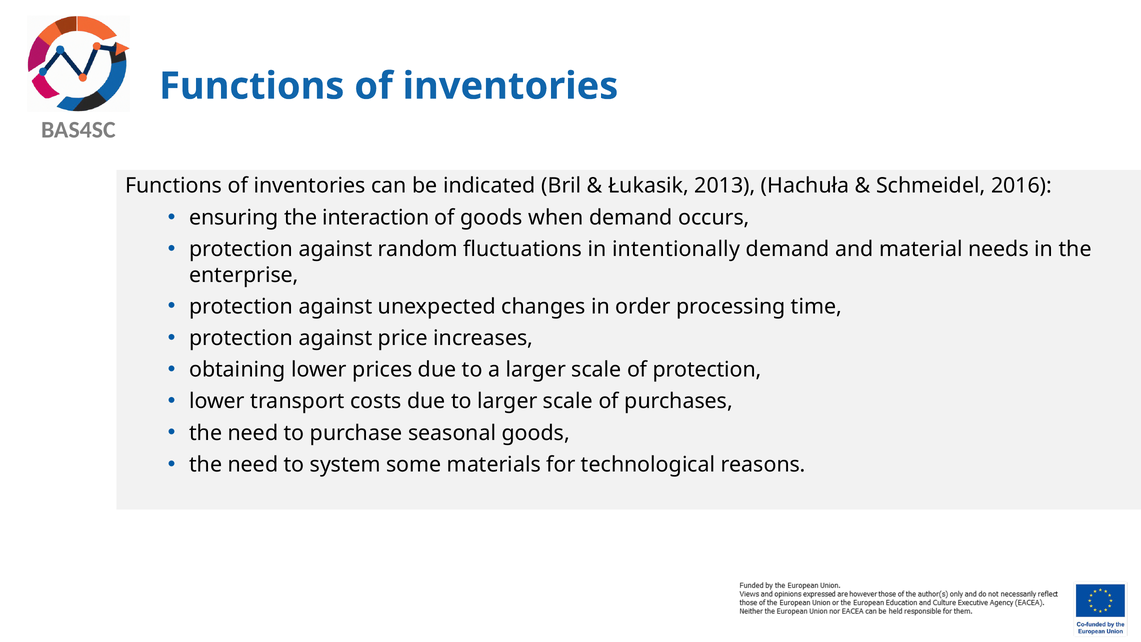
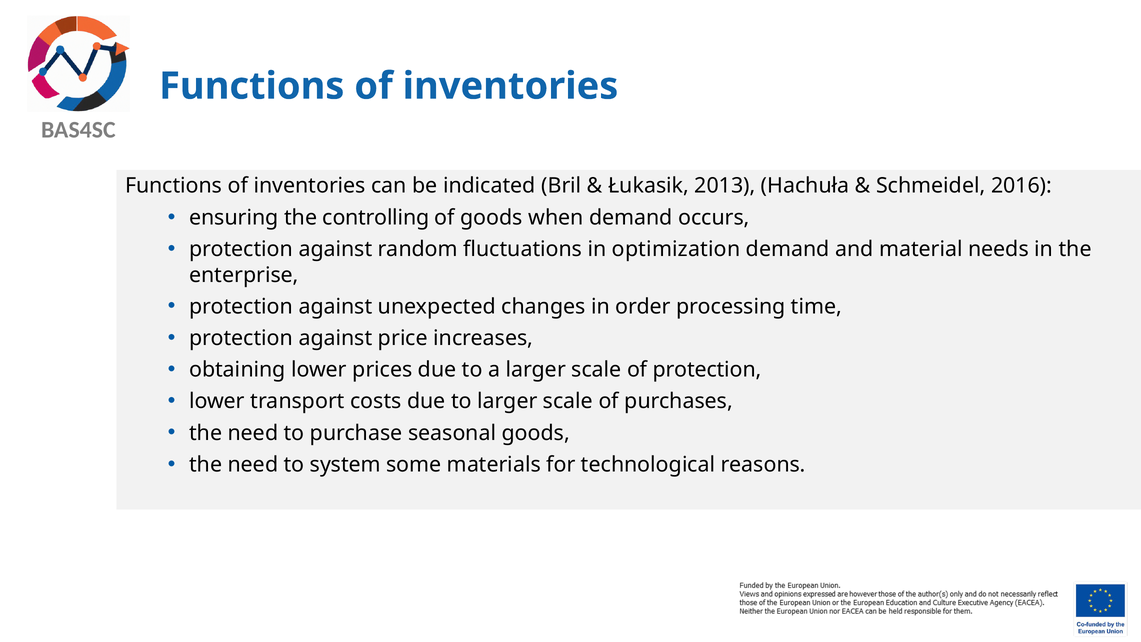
interaction: interaction -> controlling (376, 218)
intentionally: intentionally -> optimization (676, 249)
